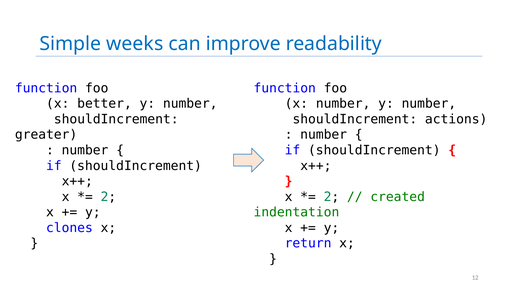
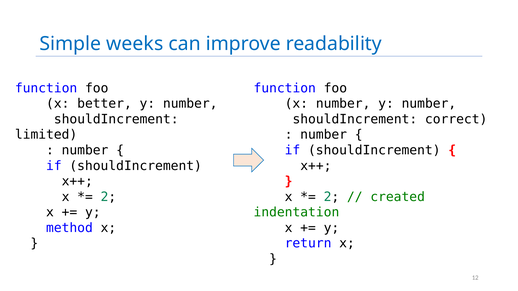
actions: actions -> correct (456, 119)
greater: greater -> limited (46, 135)
clones: clones -> method (69, 228)
